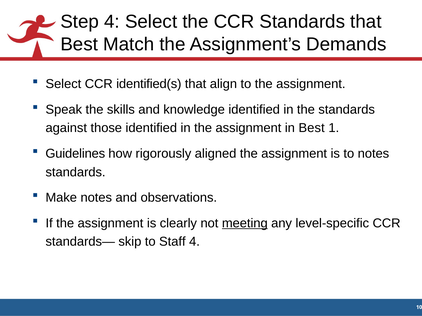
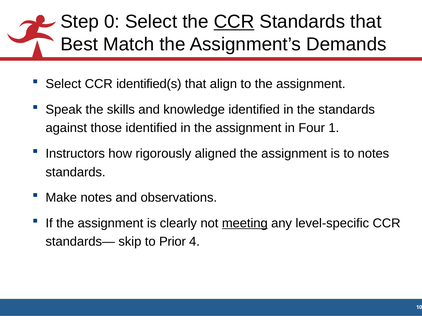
Step 4: 4 -> 0 (112, 22)
CCR underline: none -> present (234, 22)
in Best: Best -> Four (312, 128)
Guidelines: Guidelines -> Instructors (75, 154)
Staff: Staff -> Prior (172, 242)
